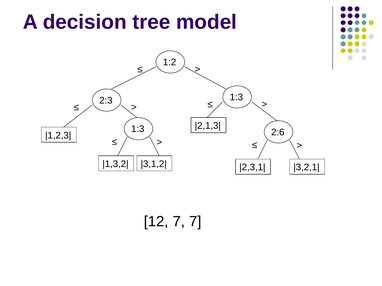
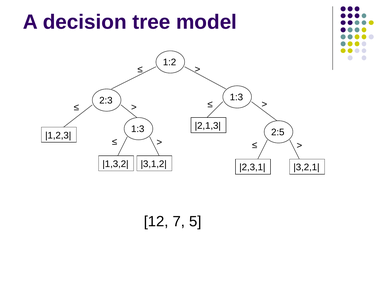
2:6: 2:6 -> 2:5 (278, 132)
7 7: 7 -> 5 (195, 222)
